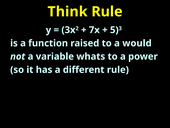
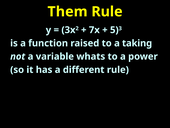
Think: Think -> Them (68, 12)
would: would -> taking (137, 43)
